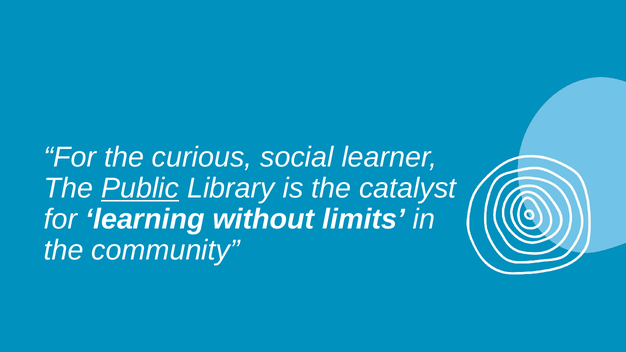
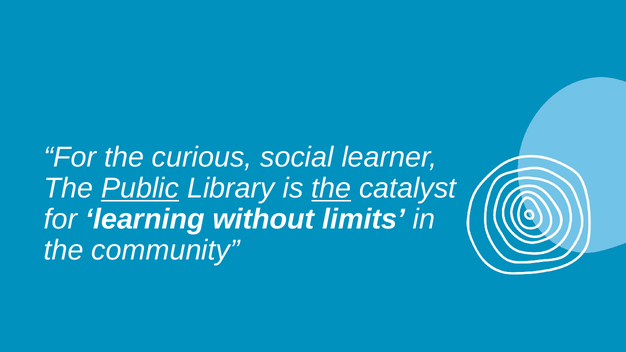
the underline: none -> present (331, 189)
